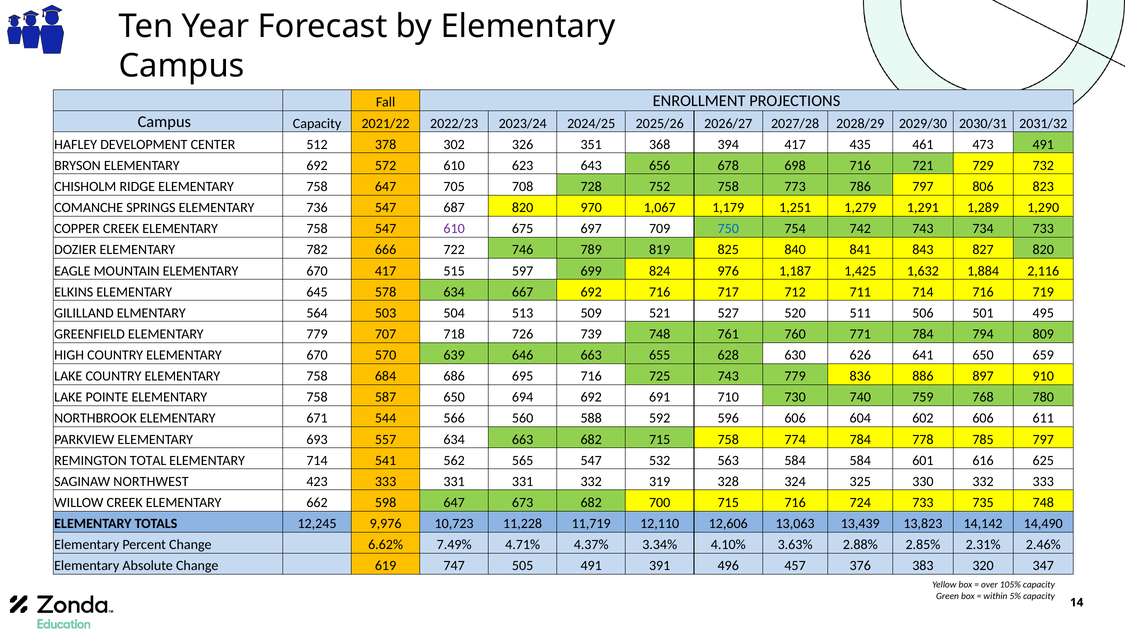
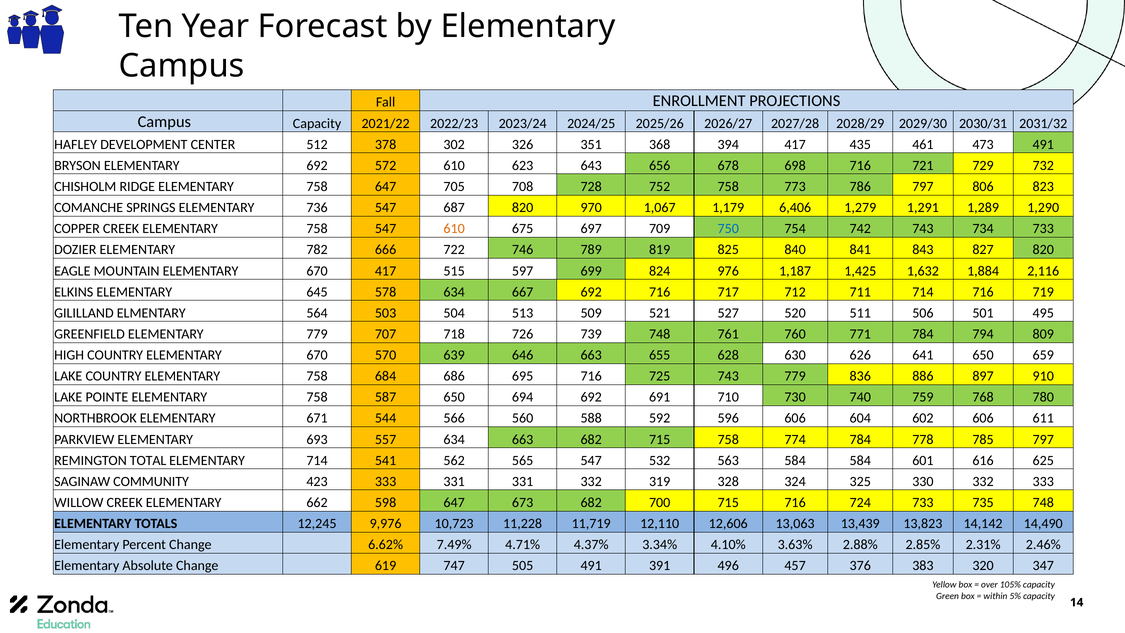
1,251: 1,251 -> 6,406 (795, 208)
610 colour: purple -> orange (454, 229)
NORTHWEST: NORTHWEST -> COMMUNITY (151, 481)
